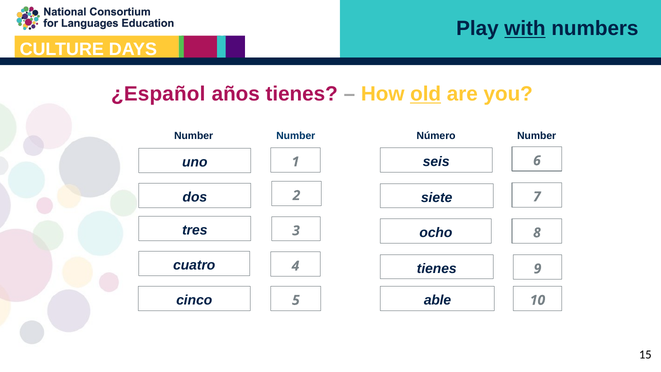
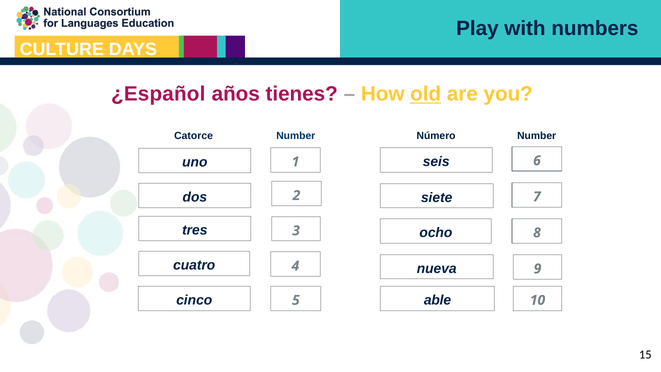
with underline: present -> none (525, 29)
Number: Number -> Catorce (194, 136)
tienes: tienes -> nueva (437, 269)
